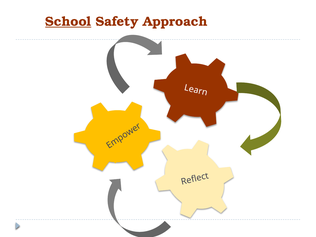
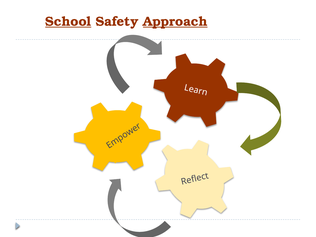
Approach underline: none -> present (175, 21)
